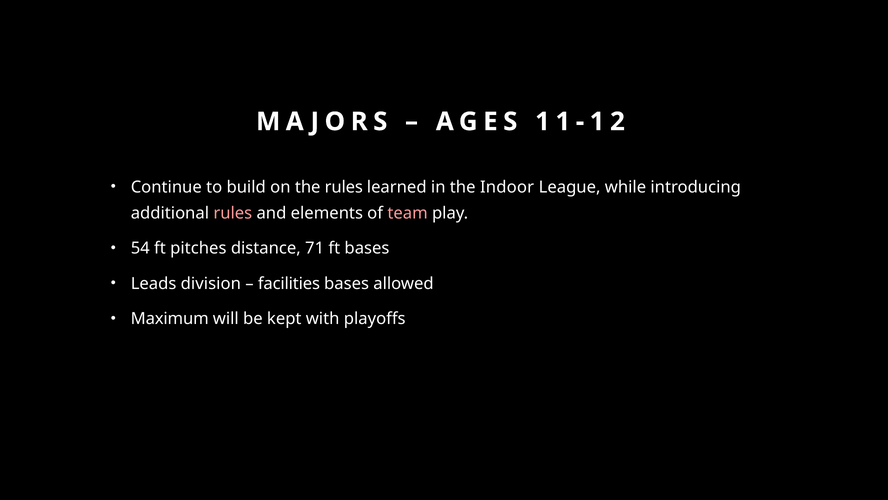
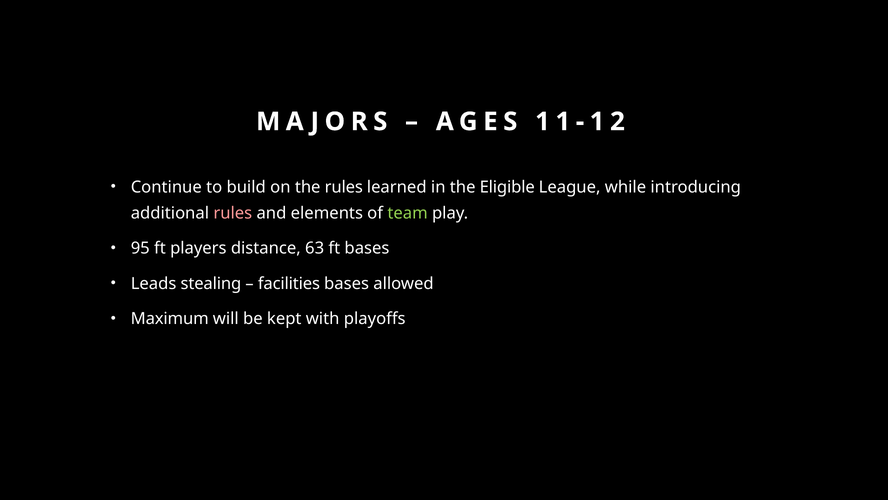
Indoor: Indoor -> Eligible (507, 187)
team colour: pink -> light green (408, 213)
54: 54 -> 95 (140, 248)
pitches: pitches -> players (198, 248)
71: 71 -> 63 (315, 248)
division: division -> stealing (211, 283)
